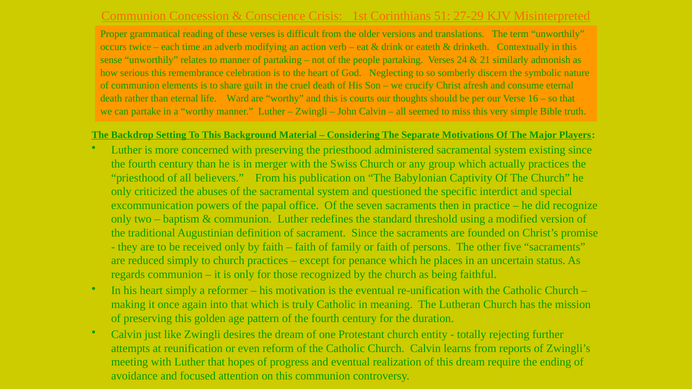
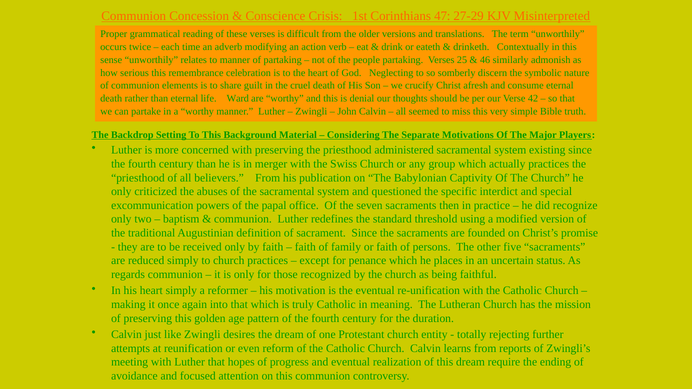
51: 51 -> 47 (442, 16)
24: 24 -> 25 (462, 60)
21: 21 -> 46 (485, 60)
courts: courts -> denial (362, 99)
16: 16 -> 42 (533, 99)
